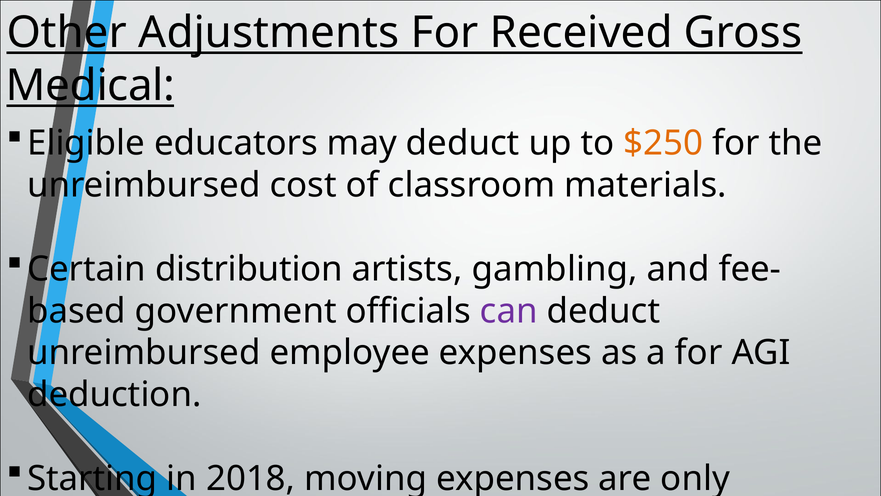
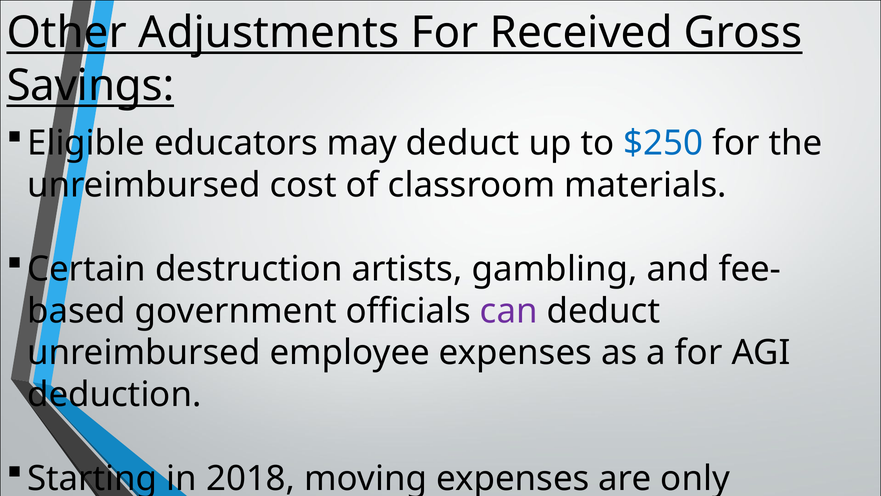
Medical: Medical -> Savings (90, 86)
$250 colour: orange -> blue (663, 143)
distribution: distribution -> destruction (249, 269)
